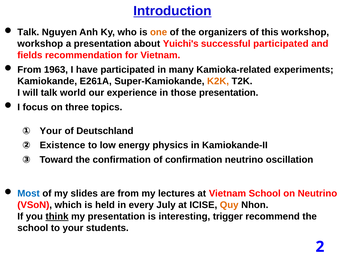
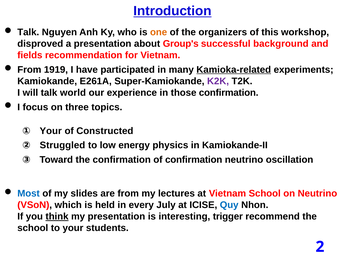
workshop: workshop -> disproved (40, 44)
Yuichi's: Yuichi's -> Group's (181, 44)
successful participated: participated -> background (281, 44)
1963: 1963 -> 1919 (56, 70)
Kamioka-related underline: none -> present (234, 70)
K2K colour: orange -> purple (218, 81)
those presentation: presentation -> confirmation (229, 93)
Deutschland: Deutschland -> Constructed (105, 131)
Existence: Existence -> Struggled (62, 145)
Quy colour: orange -> blue (229, 205)
